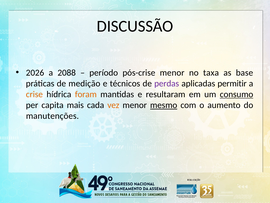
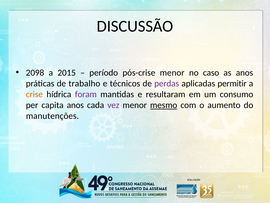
2026: 2026 -> 2098 (35, 72)
2088: 2088 -> 2015 (67, 72)
taxa: taxa -> caso (211, 72)
as base: base -> anos (245, 72)
medição: medição -> trabalho (84, 83)
foram colour: orange -> purple (86, 94)
consumo underline: present -> none (237, 94)
capita mais: mais -> anos (75, 105)
vez colour: orange -> purple (113, 105)
